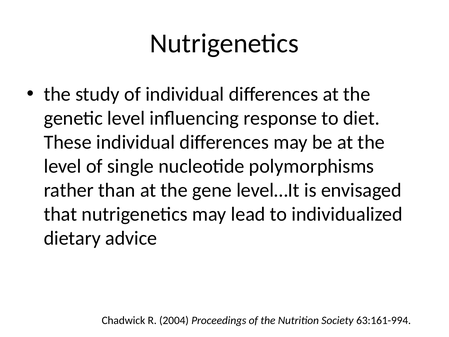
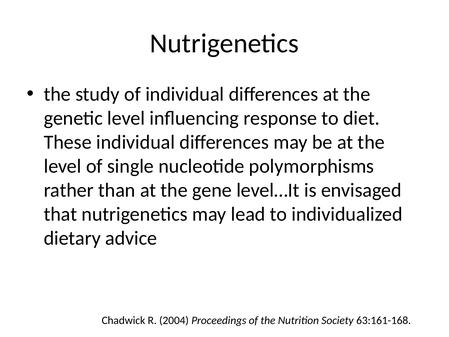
63:161-994: 63:161-994 -> 63:161-168 (384, 320)
